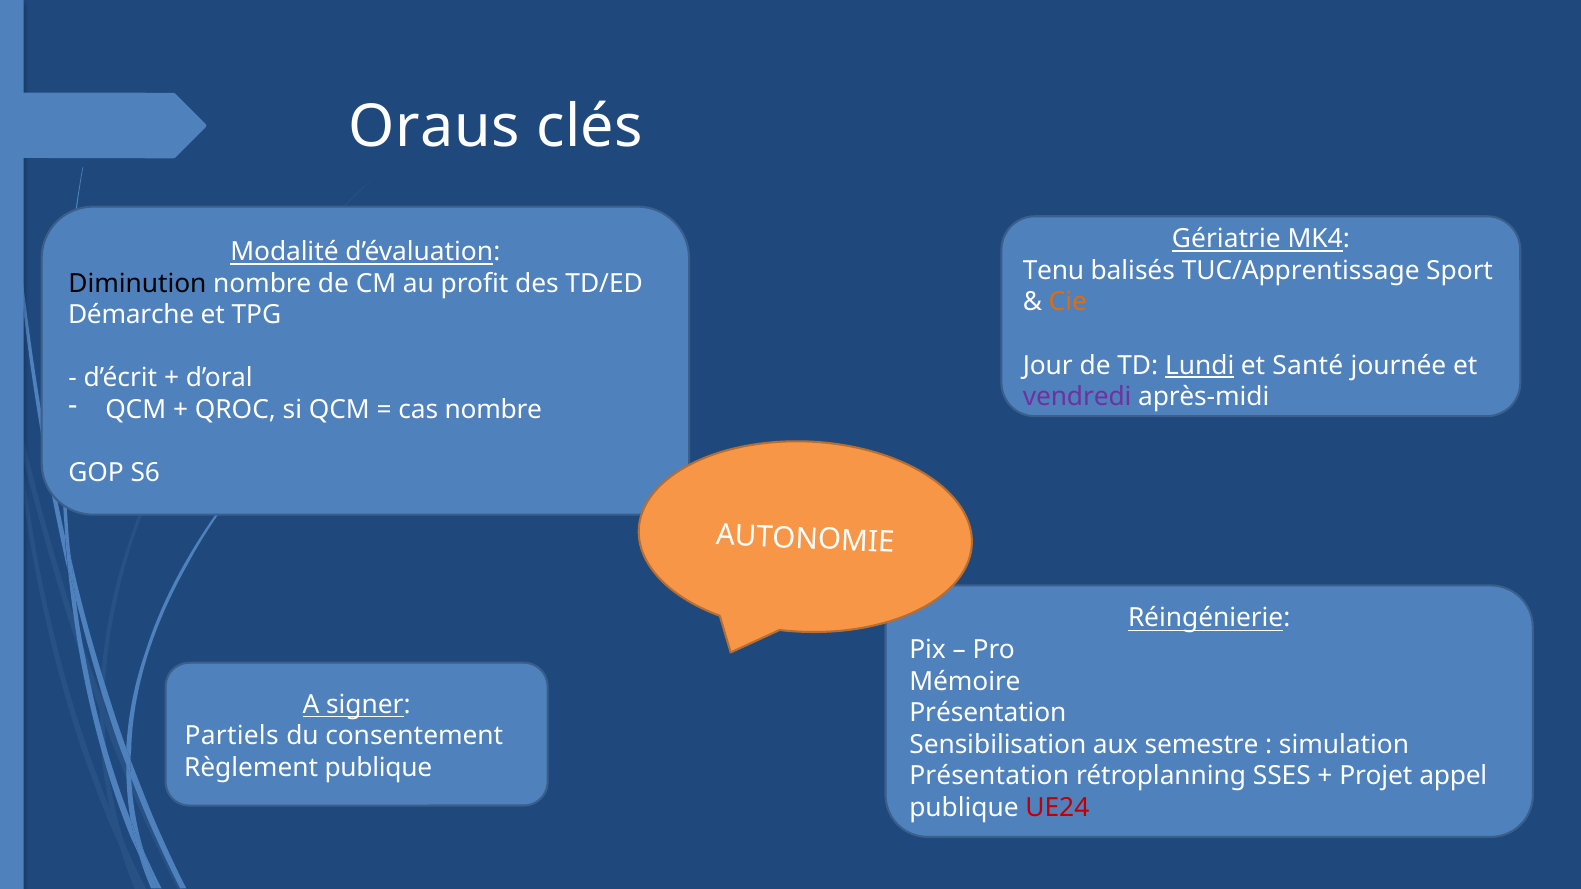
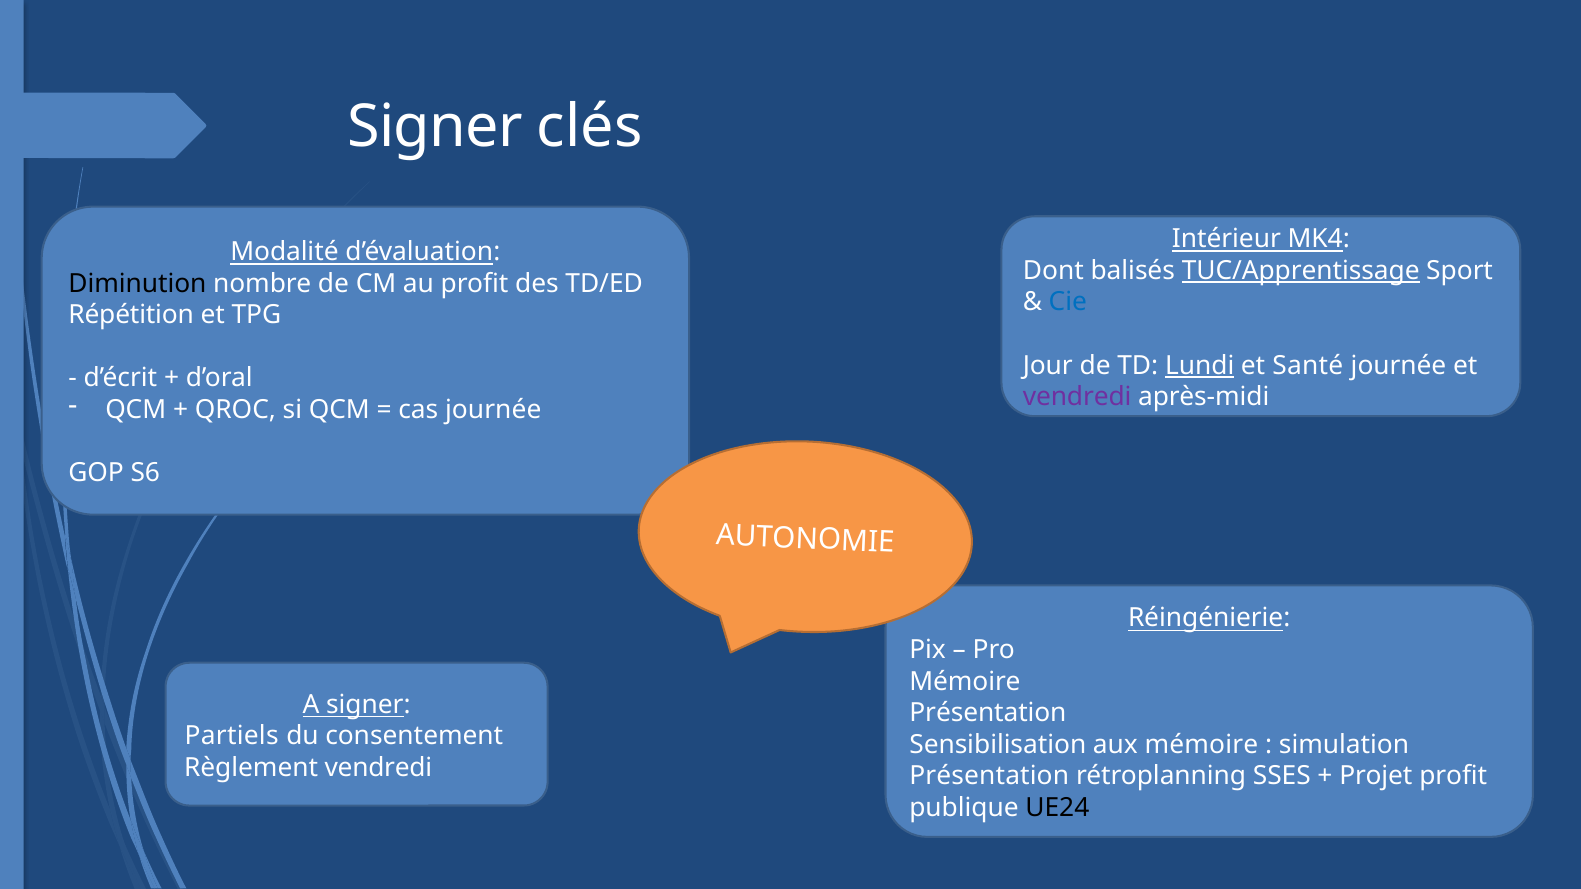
Oraus: Oraus -> Signer (435, 127)
Gériatrie: Gériatrie -> Intérieur (1226, 239)
Tenu: Tenu -> Dont (1053, 271)
TUC/Apprentissage underline: none -> present (1301, 271)
Cie colour: orange -> blue (1068, 302)
Démarche: Démarche -> Répétition (131, 315)
cas nombre: nombre -> journée (493, 410)
aux semestre: semestre -> mémoire (1201, 745)
Règlement publique: publique -> vendredi (378, 768)
Projet appel: appel -> profit (1453, 776)
UE24 colour: red -> black (1057, 808)
